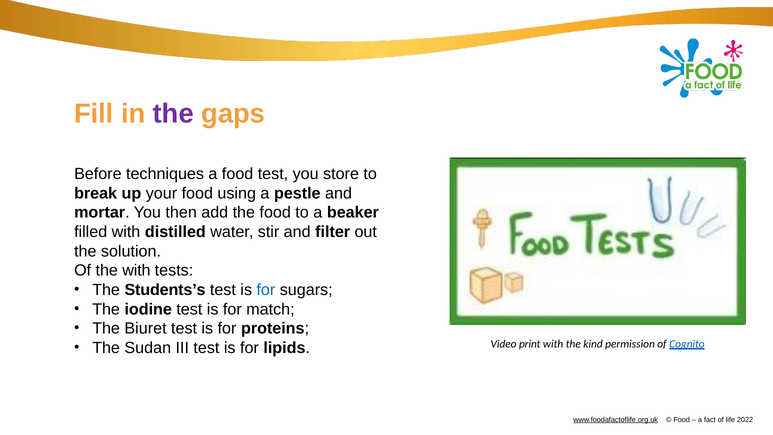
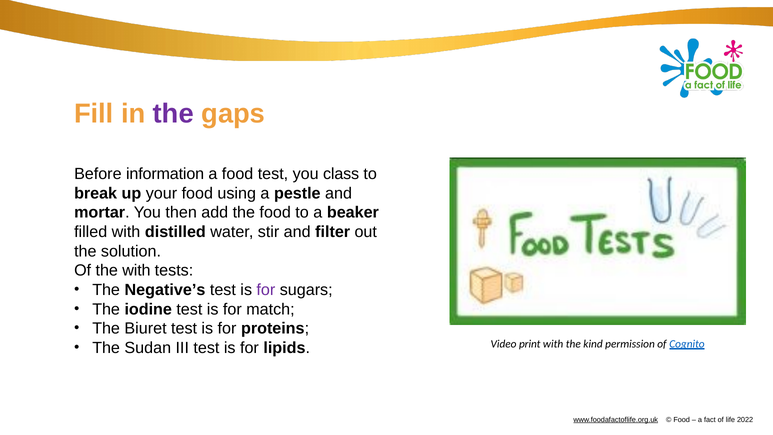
techniques: techniques -> information (165, 174)
store: store -> class (341, 174)
Students’s: Students’s -> Negative’s (165, 290)
for colour: blue -> purple (266, 290)
